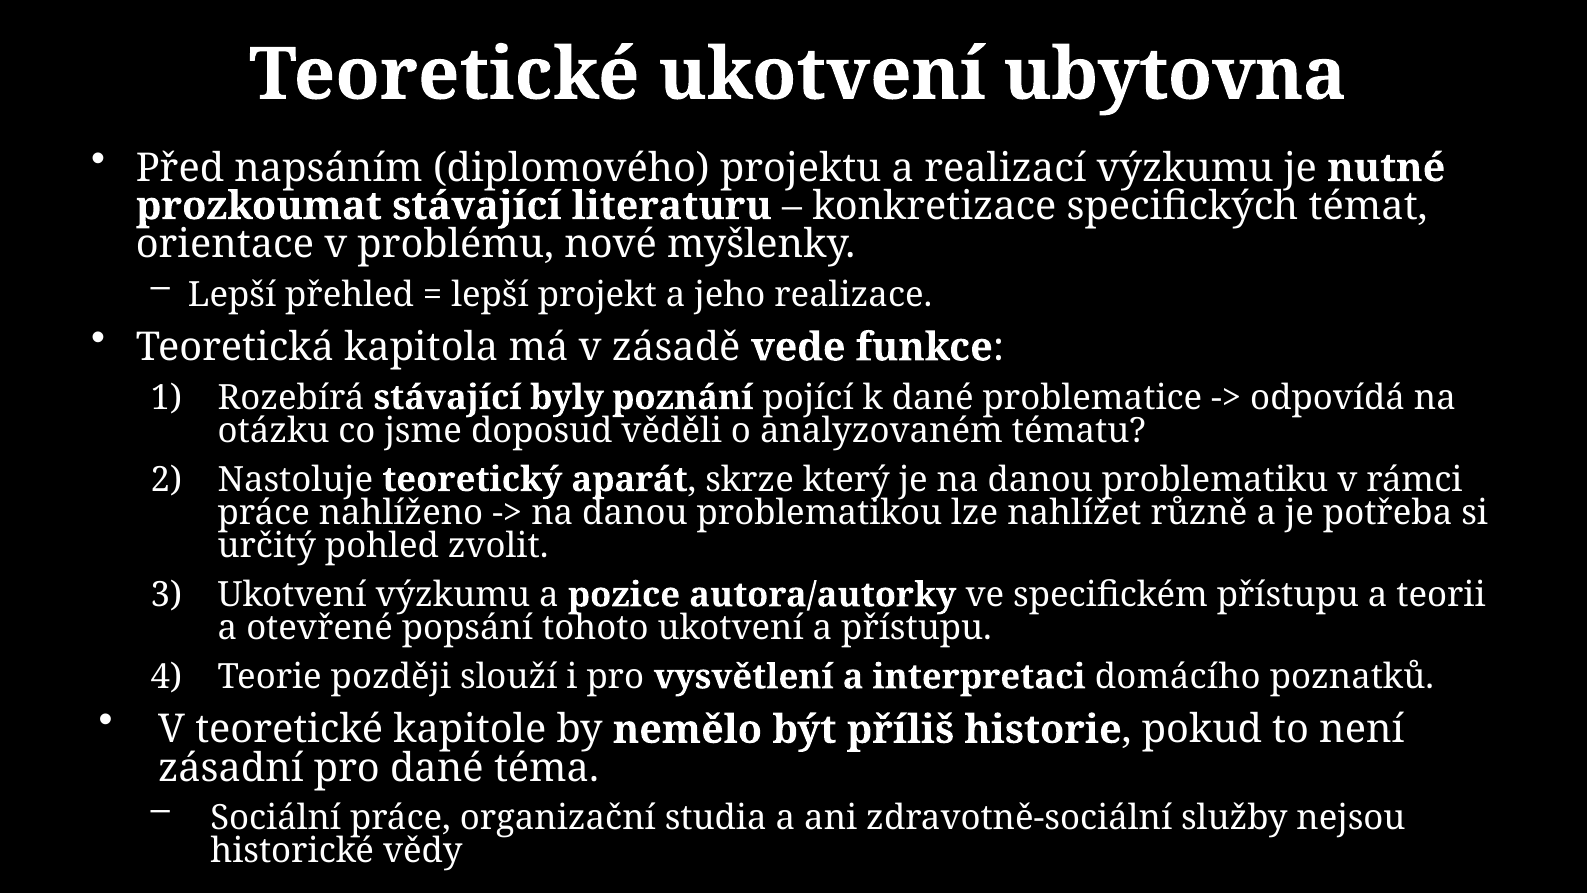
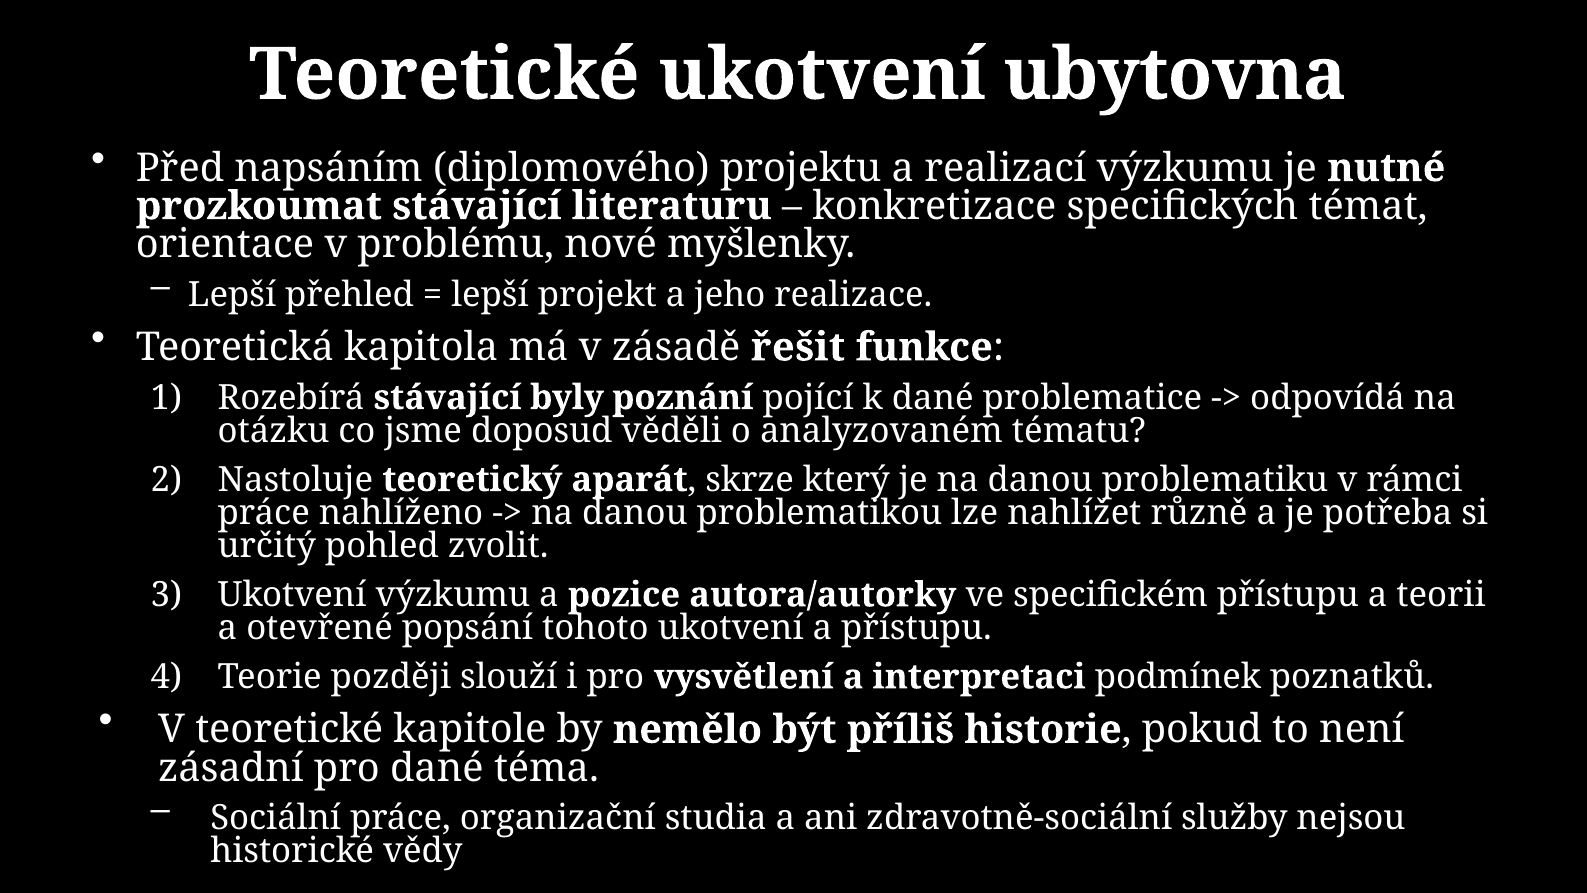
vede: vede -> řešit (798, 347)
domácího: domácího -> podmínek (1178, 677)
